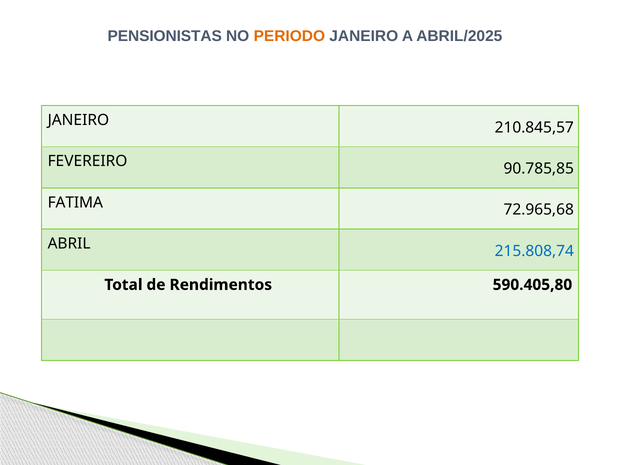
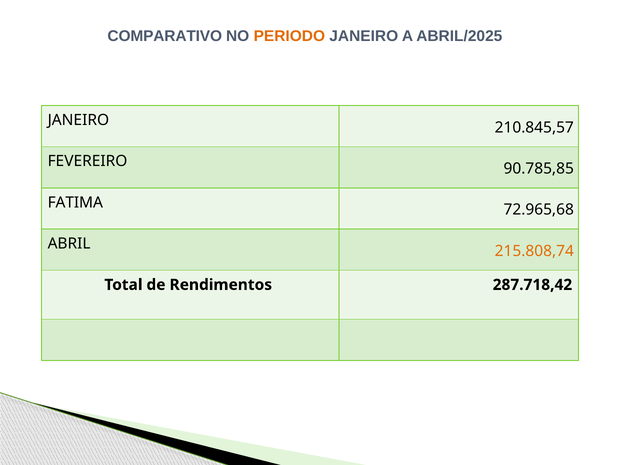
PENSIONISTAS: PENSIONISTAS -> COMPARATIVO (165, 36)
215.808,74 colour: blue -> orange (534, 251)
590.405,80: 590.405,80 -> 287.718,42 (532, 285)
